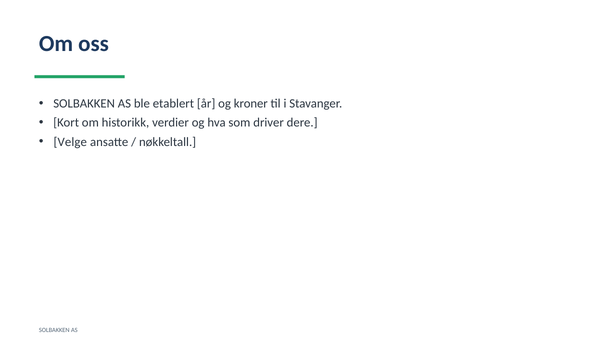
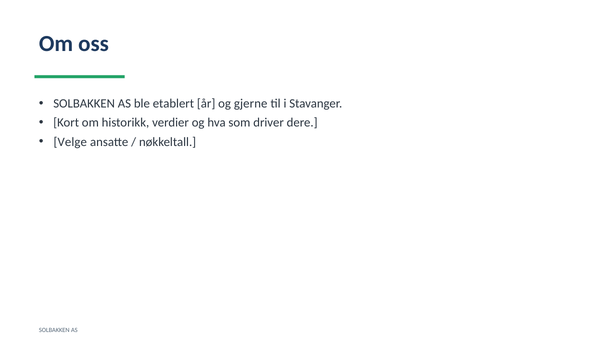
kroner: kroner -> gjerne (251, 104)
